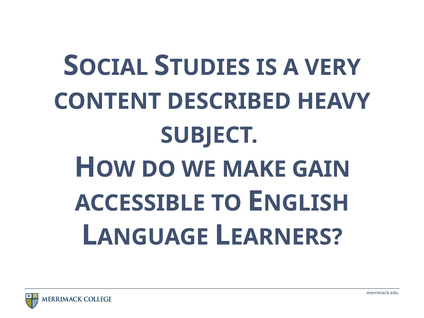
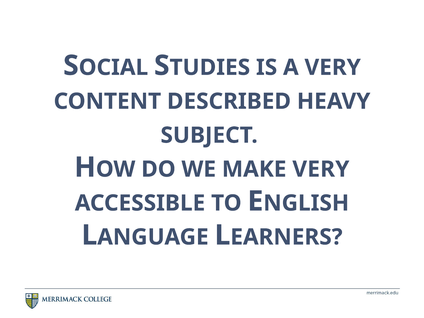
MAKE GAIN: GAIN -> VERY (321, 169)
